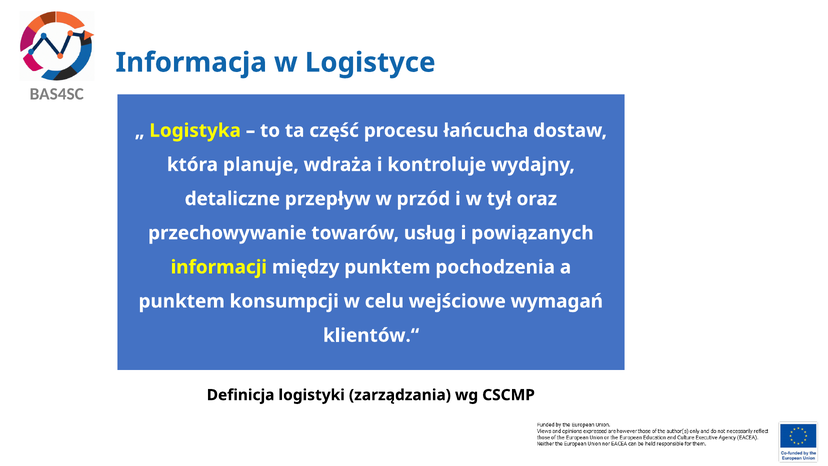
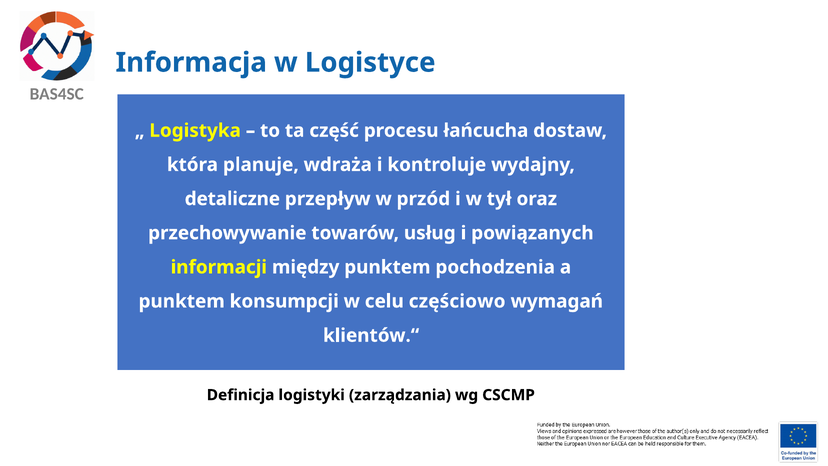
wejściowe: wejściowe -> częściowo (457, 301)
